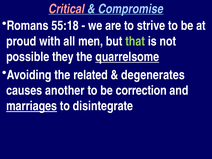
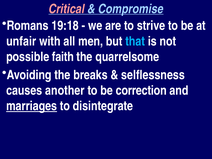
55:18: 55:18 -> 19:18 (65, 26)
proud: proud -> unfair (21, 41)
that colour: light green -> light blue (135, 41)
they: they -> faith (63, 57)
quarrelsome underline: present -> none (127, 57)
related: related -> breaks (90, 75)
degenerates: degenerates -> selflessness (153, 75)
